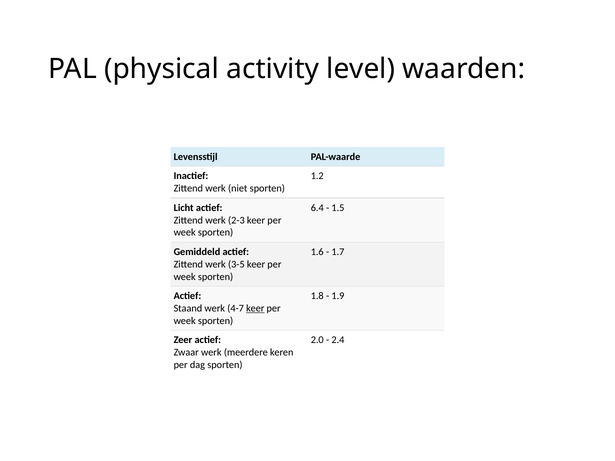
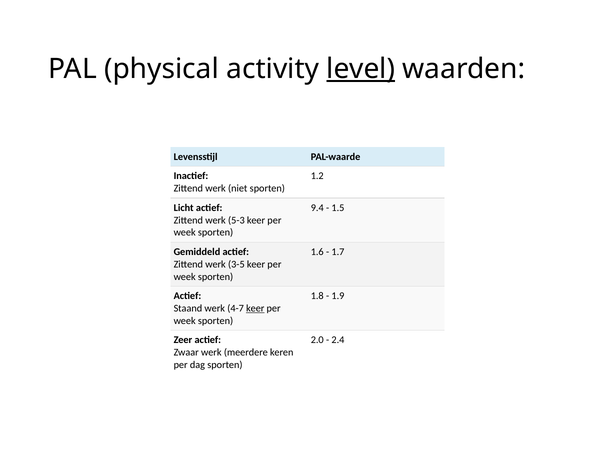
level underline: none -> present (361, 69)
6.4: 6.4 -> 9.4 (317, 208)
2-3: 2-3 -> 5-3 (236, 220)
